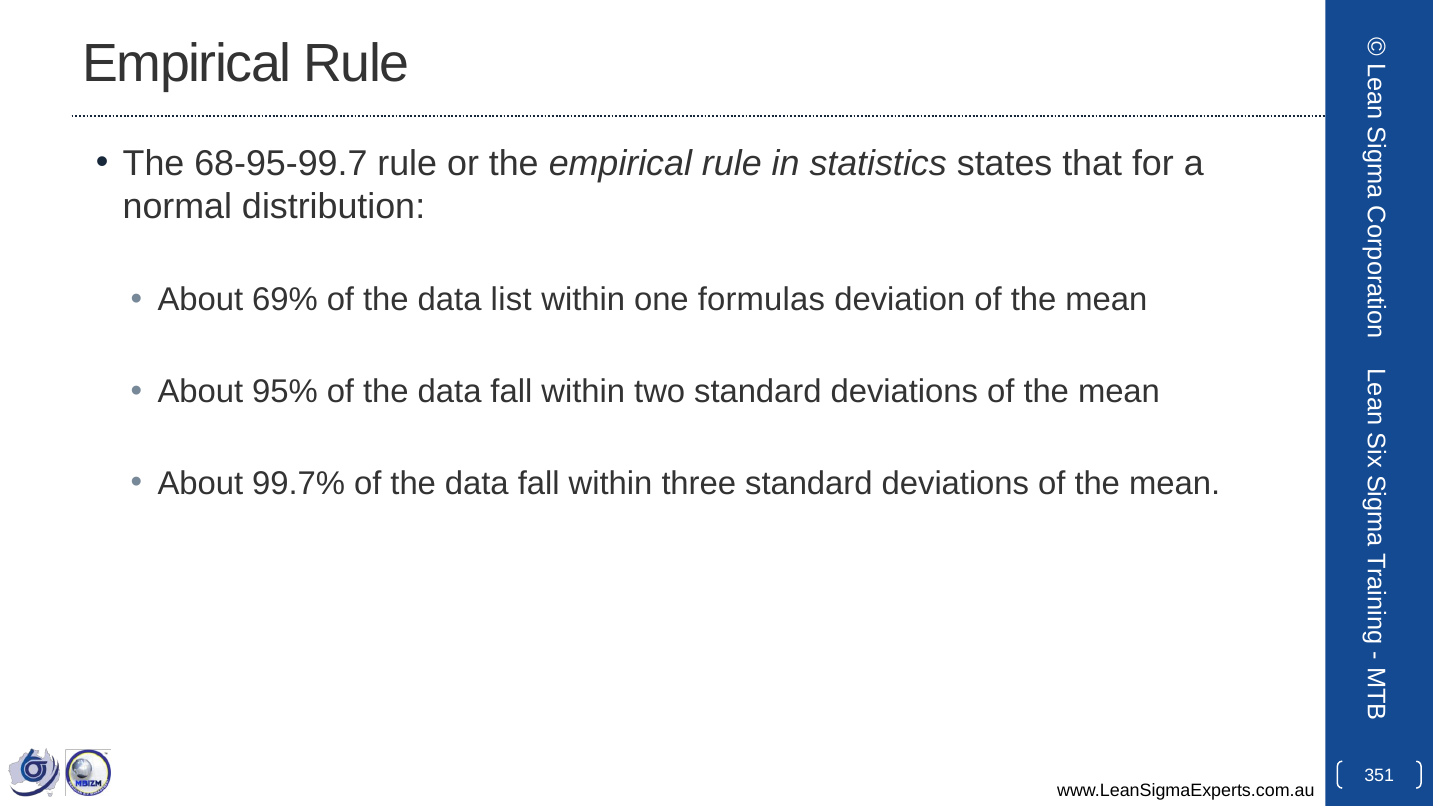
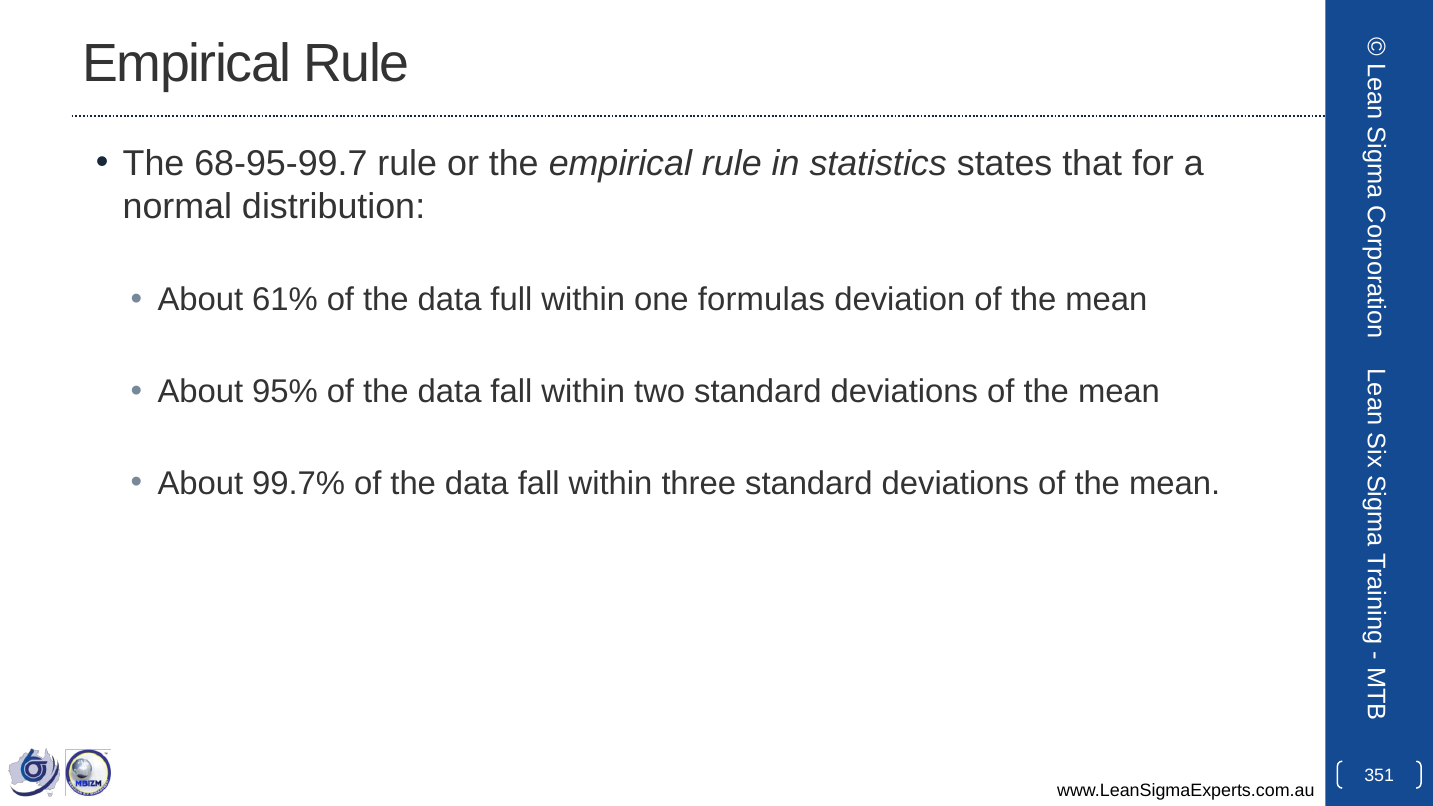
69%: 69% -> 61% (285, 300)
list: list -> full (511, 300)
